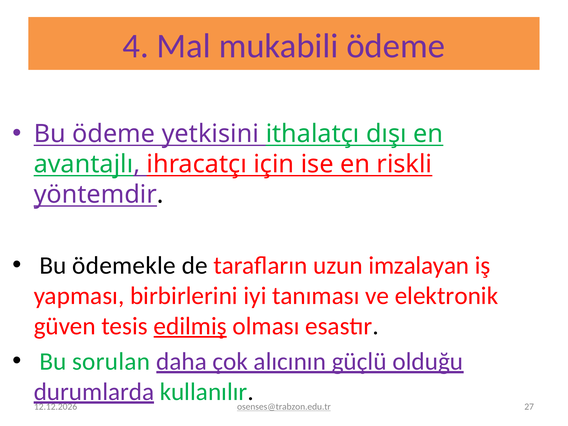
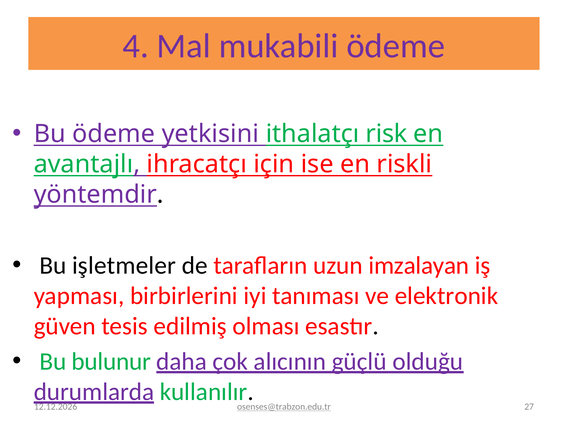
dışı: dışı -> risk (387, 134)
ödemekle: ödemekle -> işletmeler (124, 265)
edilmiş underline: present -> none (190, 326)
sorulan: sorulan -> bulunur (111, 361)
